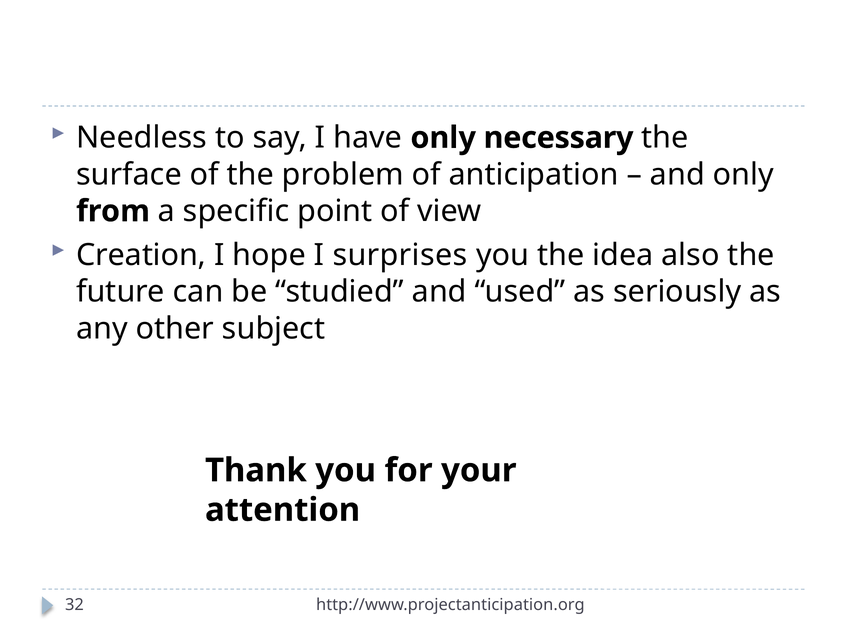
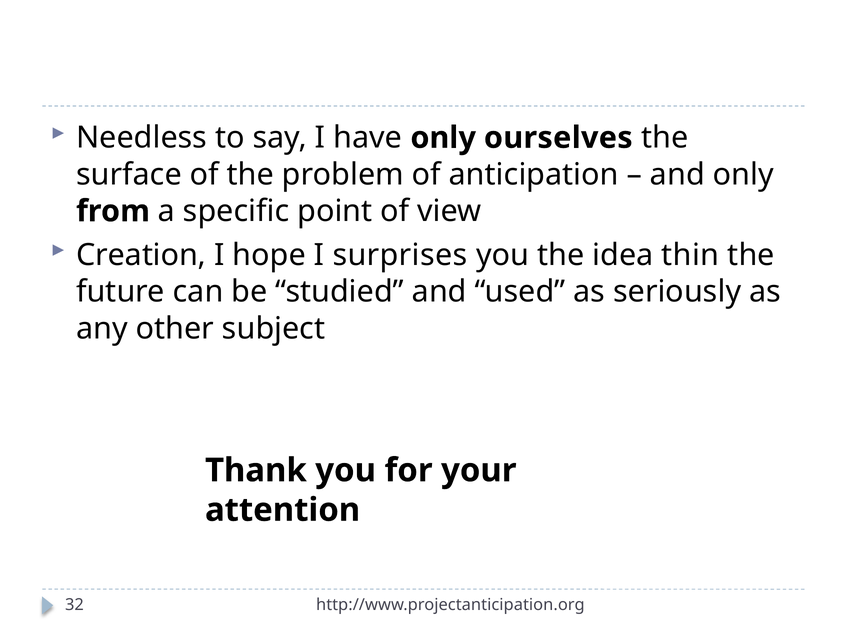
necessary: necessary -> ourselves (558, 138)
also: also -> thin (690, 255)
